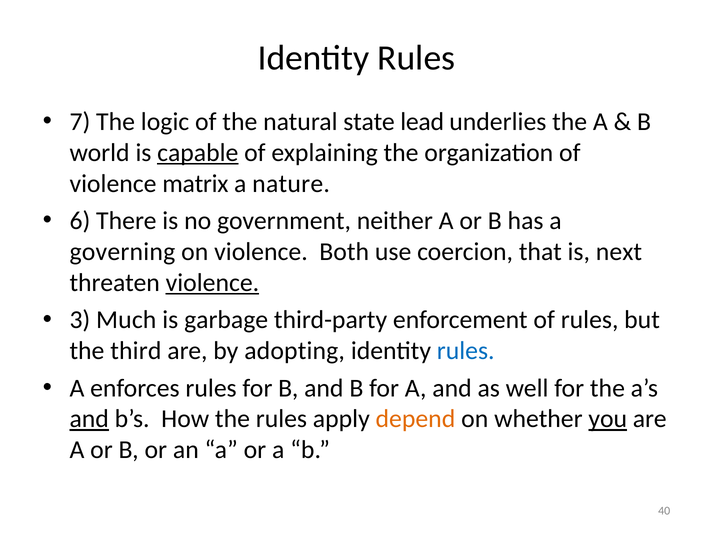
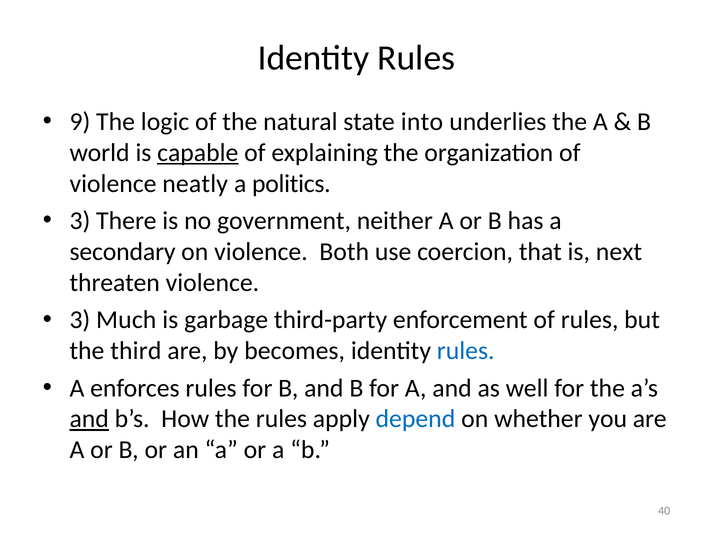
7: 7 -> 9 (80, 122)
lead: lead -> into (422, 122)
matrix: matrix -> neatly (195, 184)
nature: nature -> politics (291, 184)
6: 6 -> 3 (80, 221)
governing: governing -> secondary (123, 252)
violence underline: present -> none (212, 283)
adopting: adopting -> becomes (295, 351)
depend colour: orange -> blue (415, 419)
you underline: present -> none (608, 419)
